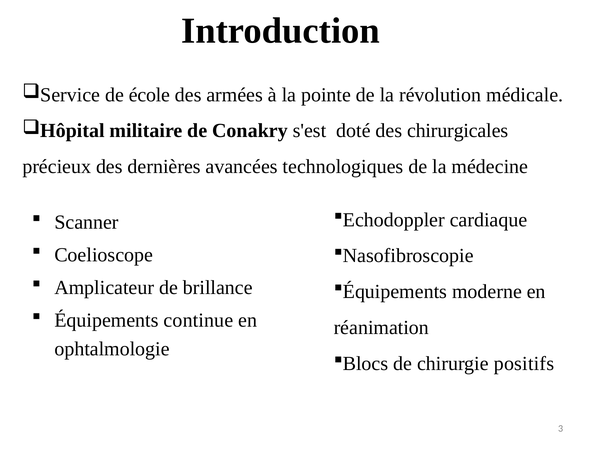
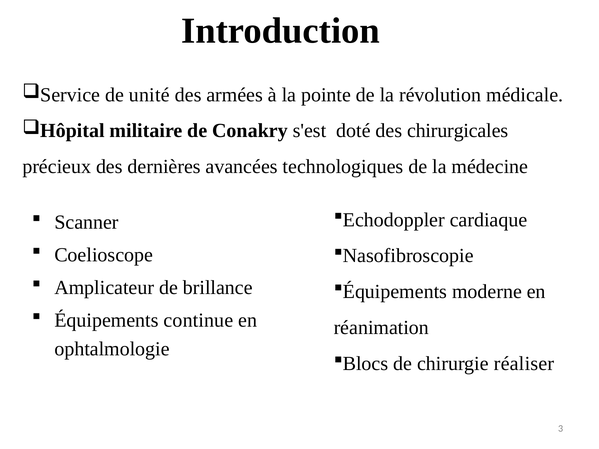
école: école -> unité (149, 95)
positifs: positifs -> réaliser (524, 364)
